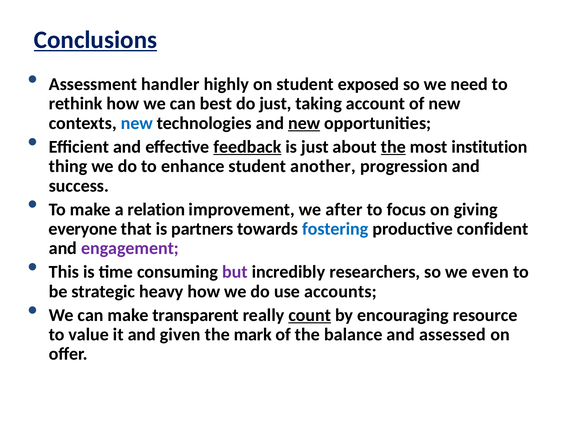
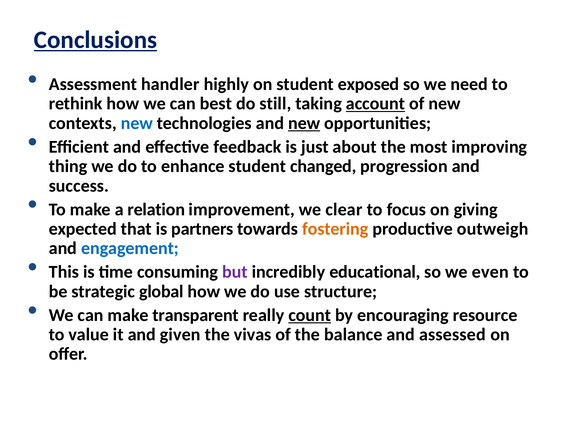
do just: just -> still (275, 104)
account underline: none -> present (375, 104)
feedback underline: present -> none (247, 147)
the underline: present -> none (393, 147)
institution: institution -> improving (489, 147)
another: another -> changed (323, 166)
after: after -> clear (344, 209)
everyone: everyone -> expected (83, 229)
fostering colour: blue -> orange (335, 229)
confident: confident -> outweigh (493, 229)
engagement colour: purple -> blue (130, 248)
researchers: researchers -> educational (375, 272)
heavy: heavy -> global (161, 291)
accounts: accounts -> structure (341, 291)
mark: mark -> vivas (253, 335)
